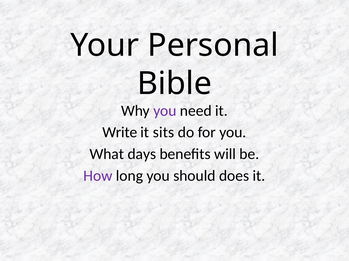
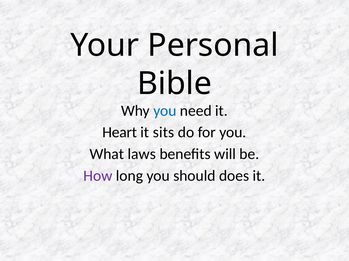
you colour: purple -> blue (165, 111)
Write: Write -> Heart (120, 133)
days: days -> laws (142, 154)
